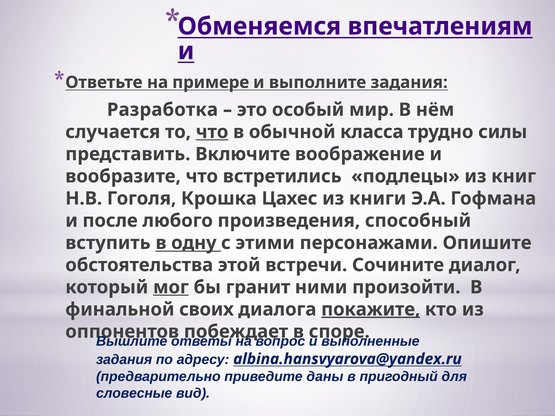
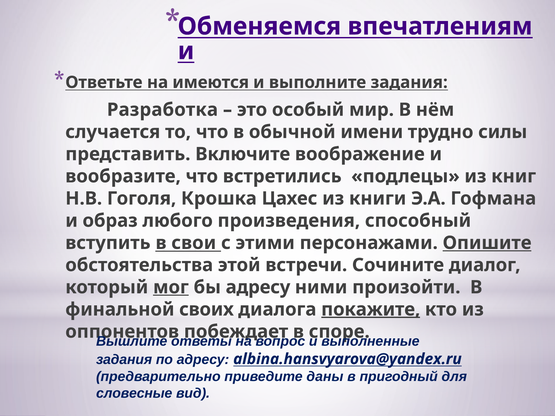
примере: примере -> имеются (211, 82)
что underline: present -> none (212, 132)
класса: класса -> имени (372, 132)
после: после -> образ (110, 221)
одну: одну -> свои (194, 243)
Опишите underline: none -> present (487, 243)
бы гранит: гранит -> адресу (258, 287)
